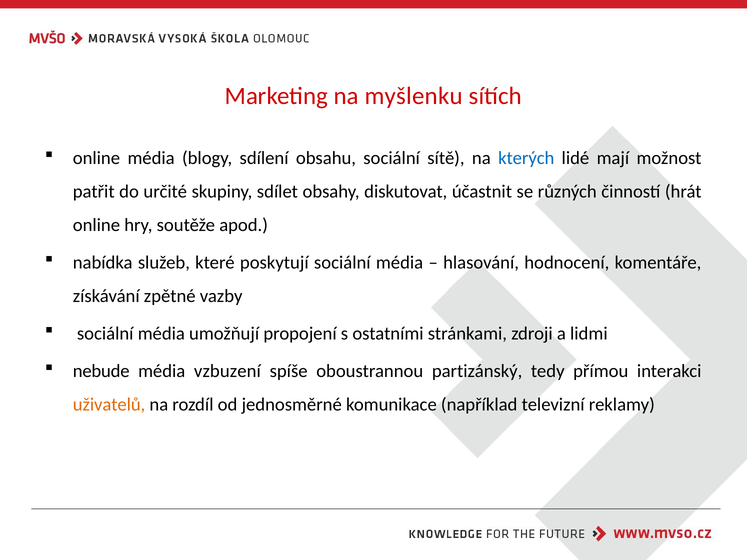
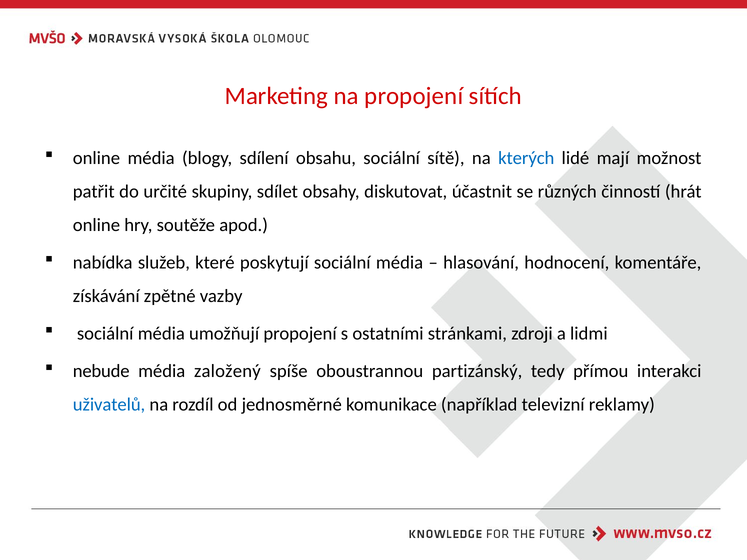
na myšlenku: myšlenku -> propojení (414, 96)
vzbuzení: vzbuzení -> založený (227, 371)
uživatelů colour: orange -> blue (109, 405)
